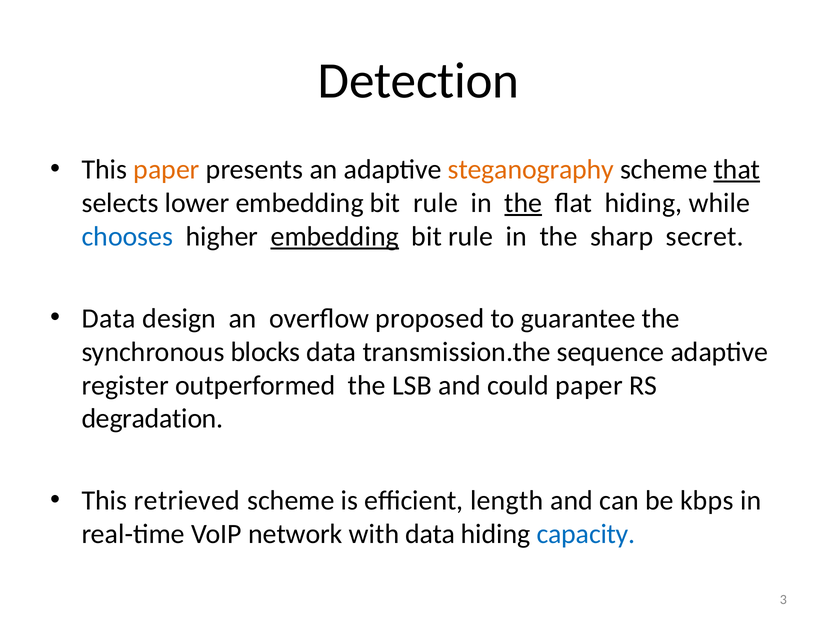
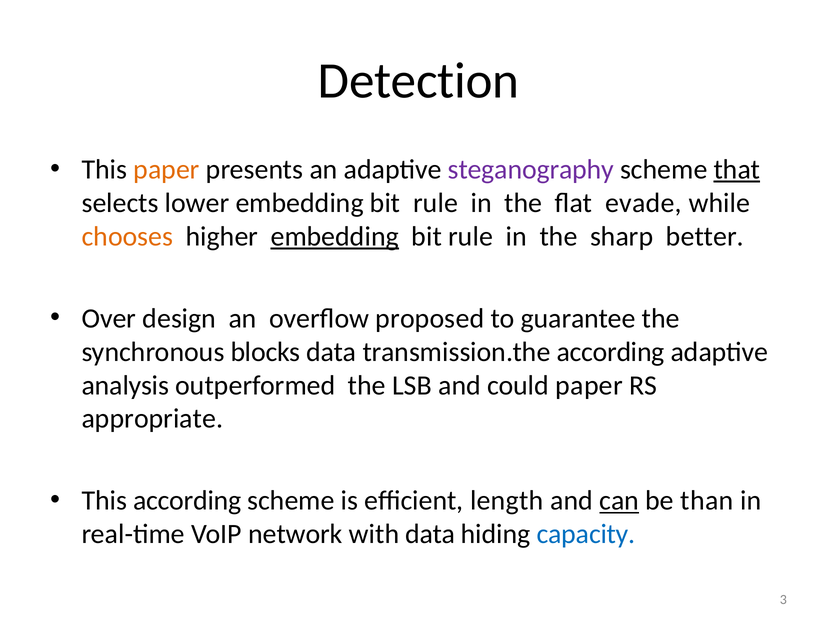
steganography colour: orange -> purple (531, 169)
the underline: present -> none (523, 203)
flat hiding: hiding -> evade (643, 203)
chooses colour: blue -> orange (127, 236)
secret: secret -> better (705, 236)
Data: Data -> Over (109, 318)
transmission.the sequence: sequence -> according (611, 352)
register: register -> analysis (125, 385)
degradation: degradation -> appropriate (152, 419)
This retrieved: retrieved -> according (187, 500)
can underline: none -> present (619, 500)
kbps: kbps -> than (707, 500)
